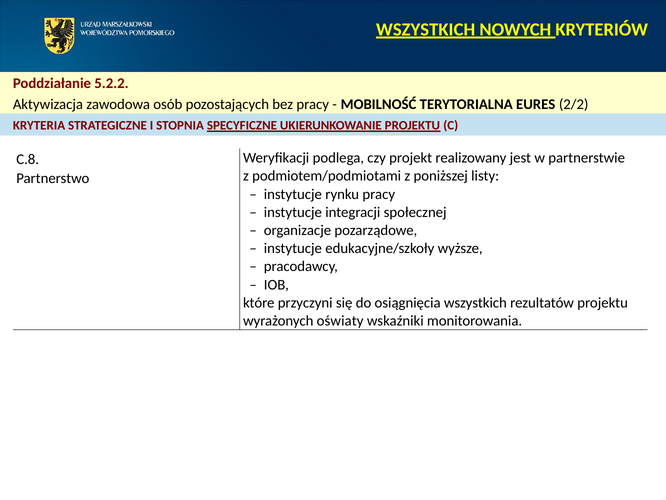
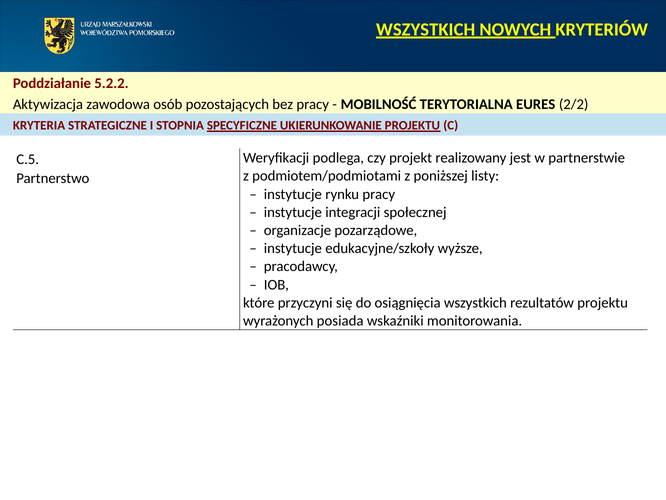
C.8: C.8 -> C.5 (28, 159)
oświaty: oświaty -> posiada (340, 321)
